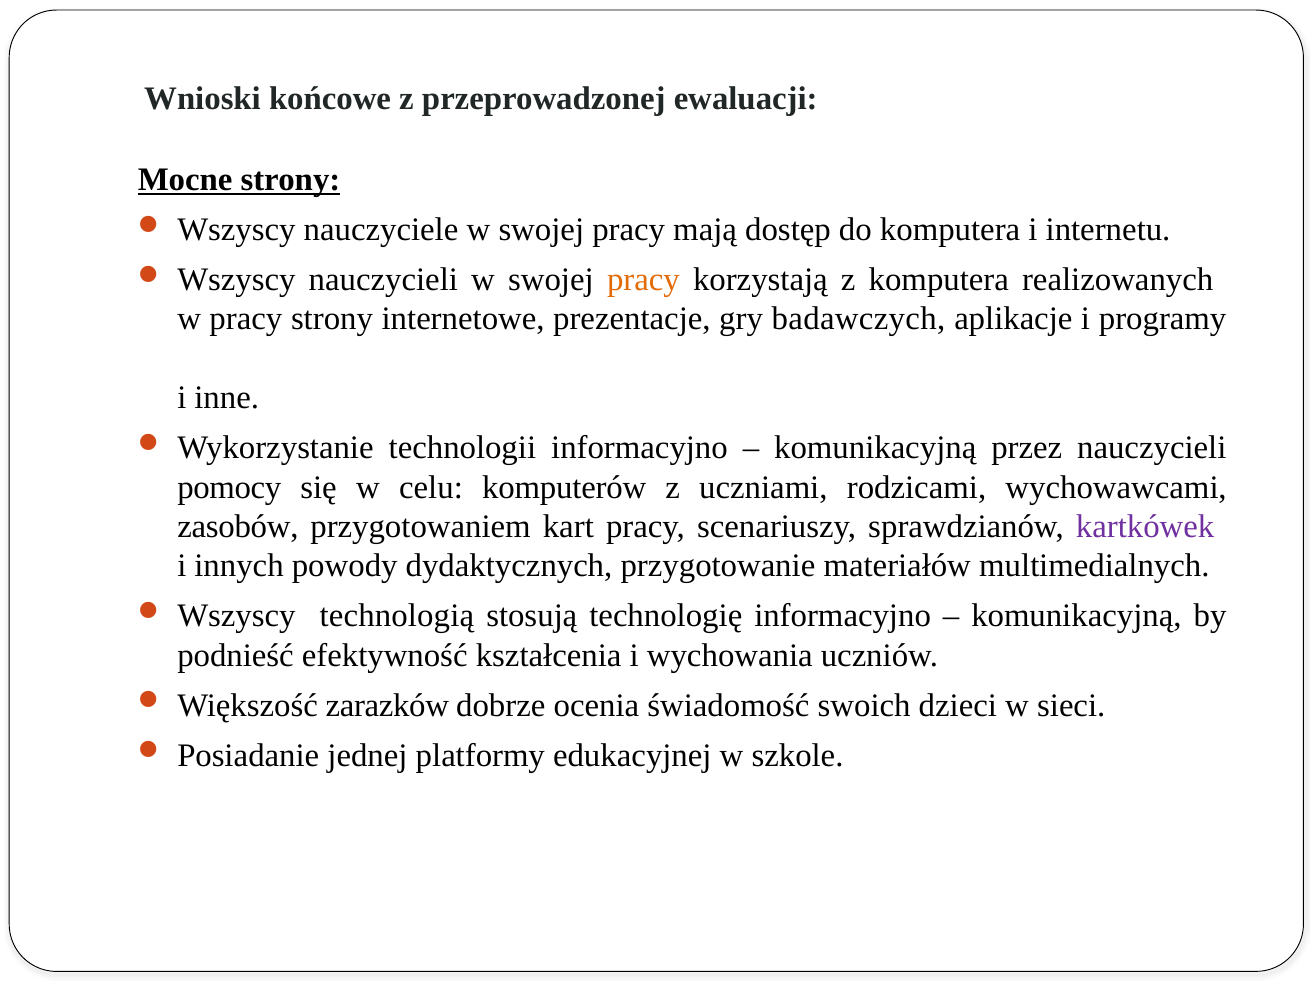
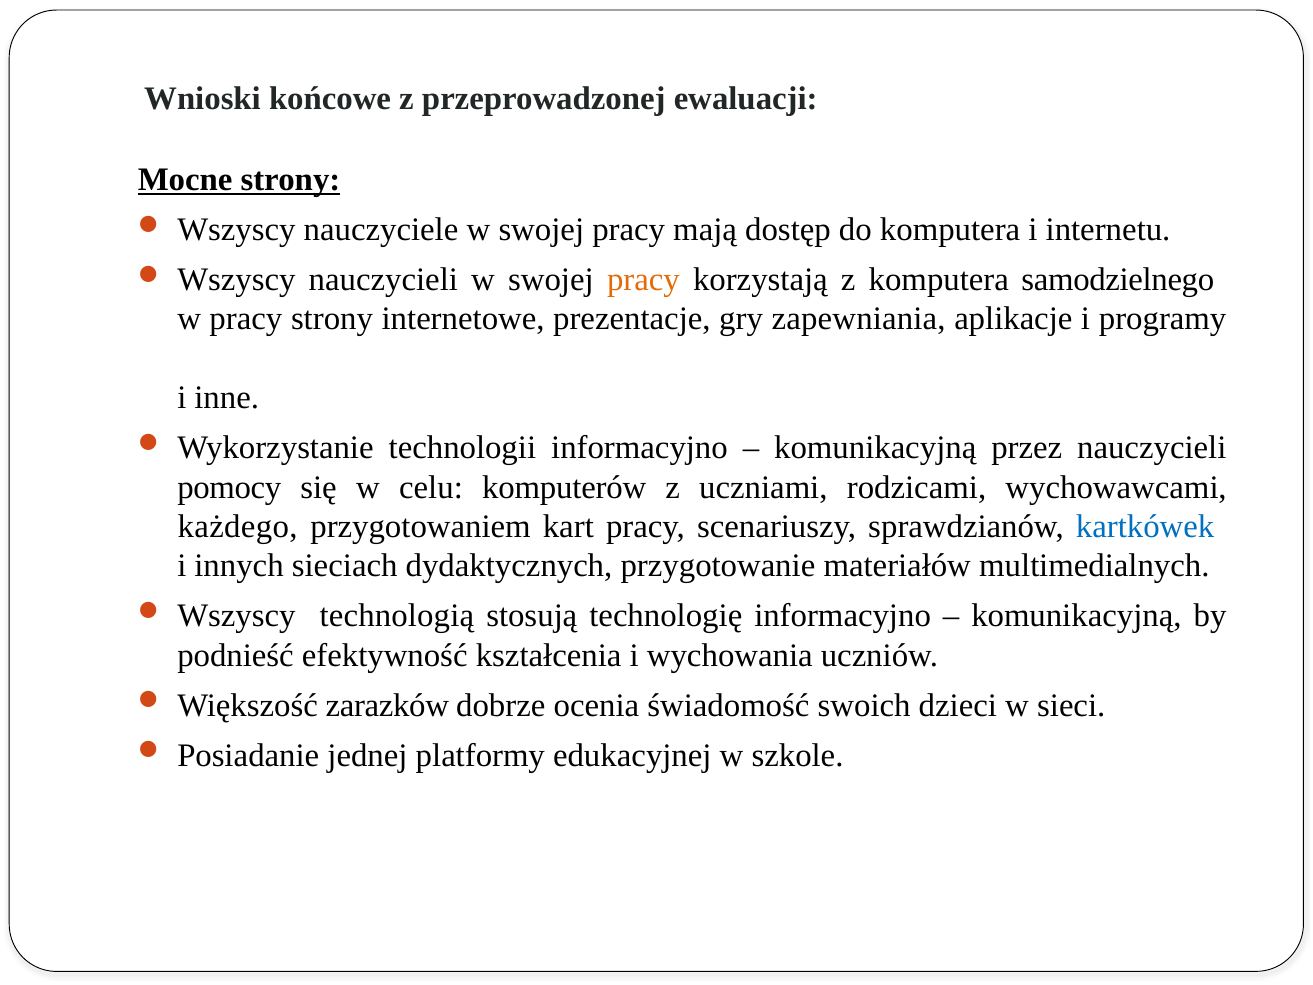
realizowanych: realizowanych -> samodzielnego (1118, 280)
badawczych: badawczych -> zapewniania (859, 319)
zasobów: zasobów -> każdego (238, 527)
kartkówek colour: purple -> blue (1145, 527)
powody: powody -> sieciach (345, 566)
